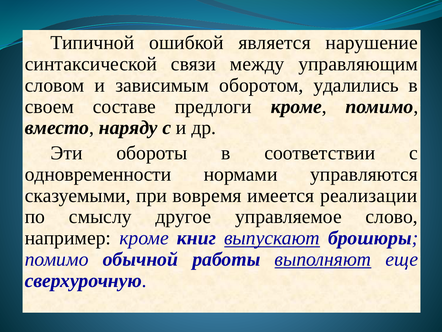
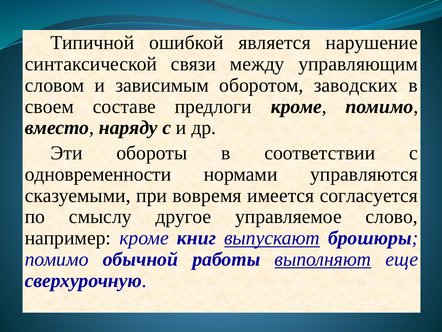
удалились: удалились -> заводских (356, 85)
реализации: реализации -> согласуется (369, 195)
